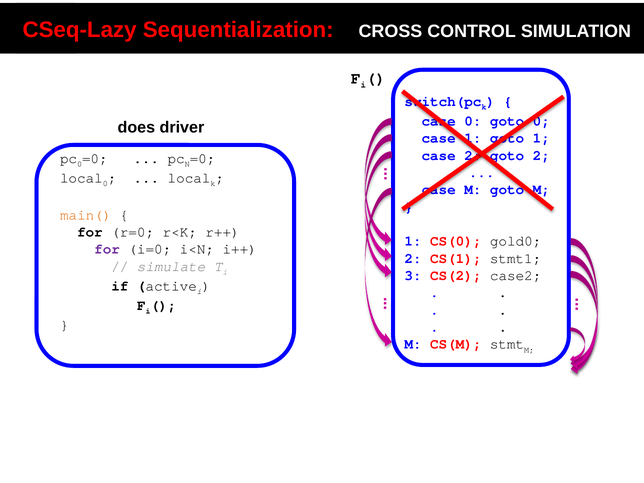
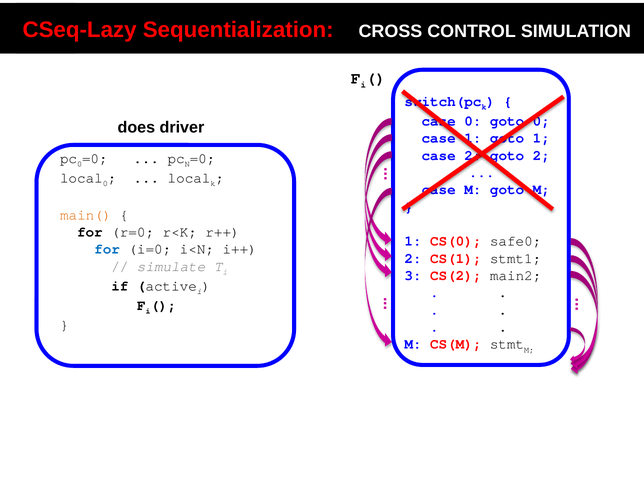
gold0: gold0 -> safe0 (516, 241)
for colour: purple -> blue (107, 249)
case2: case2 -> main2 (516, 276)
